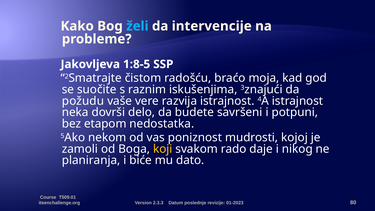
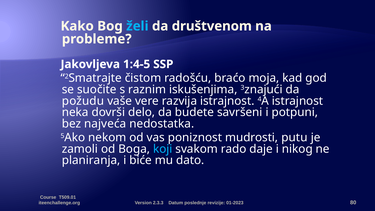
intervencije: intervencije -> društvenom (212, 26)
1:8-5: 1:8-5 -> 1:4-5 (137, 64)
etapom: etapom -> najveća (105, 124)
kojoj: kojoj -> putu (294, 137)
koji colour: yellow -> light blue (163, 149)
